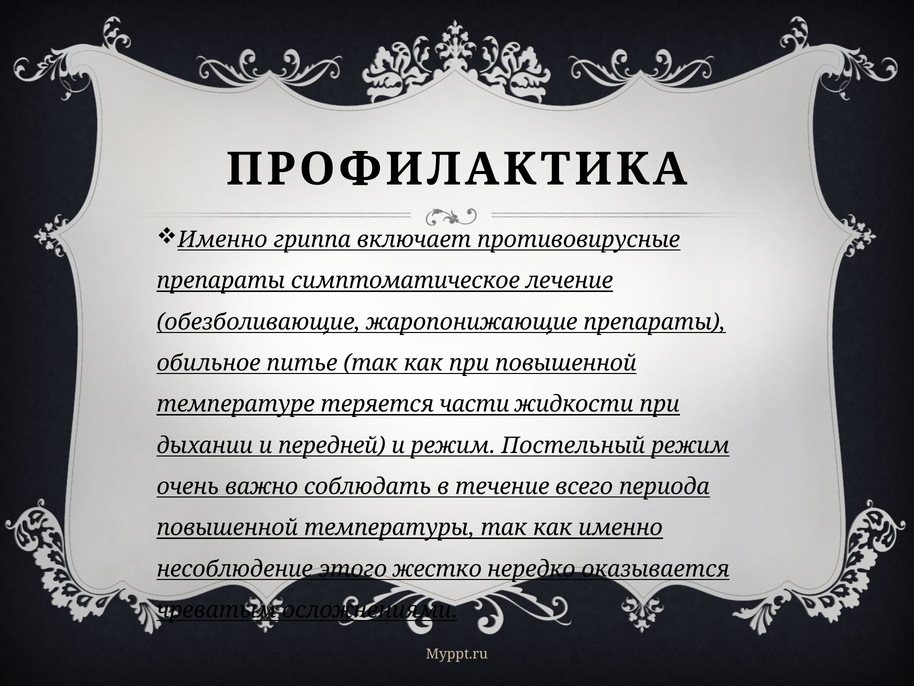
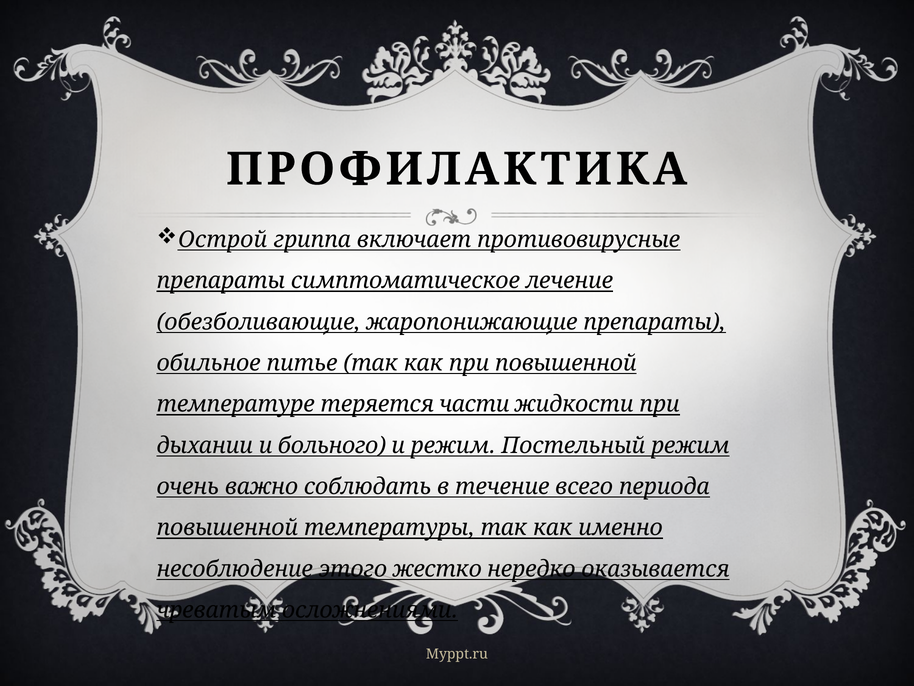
Именно: Именно -> Острой (223, 240)
передней: передней -> больного (332, 445)
